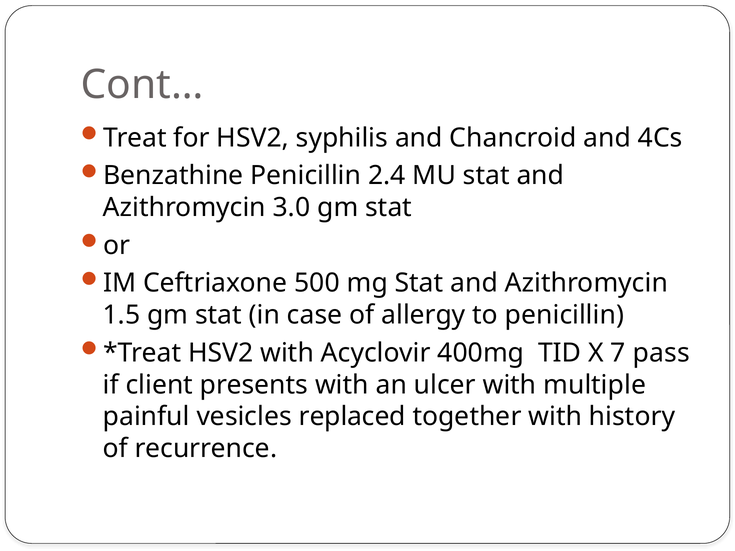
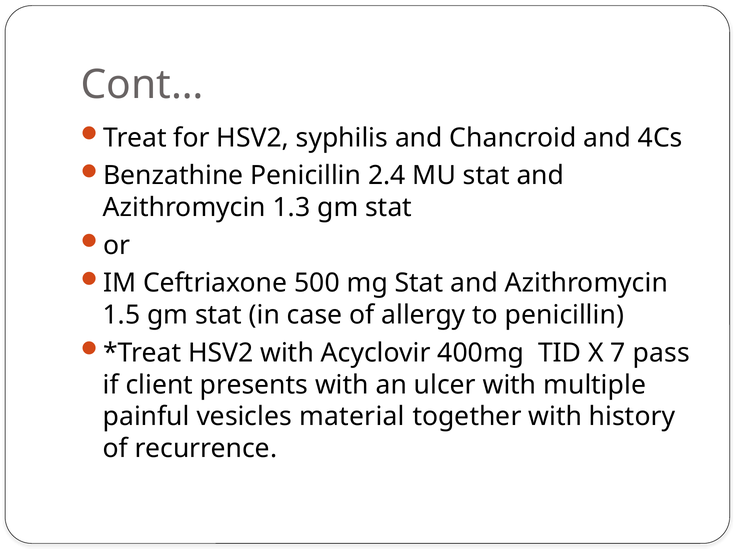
3.0: 3.0 -> 1.3 (292, 208)
replaced: replaced -> material (352, 417)
